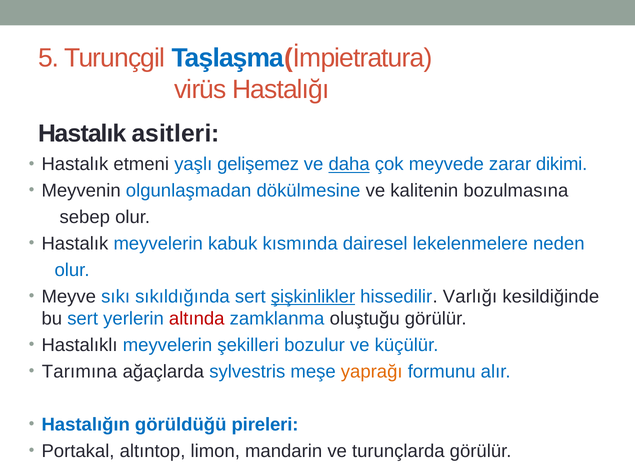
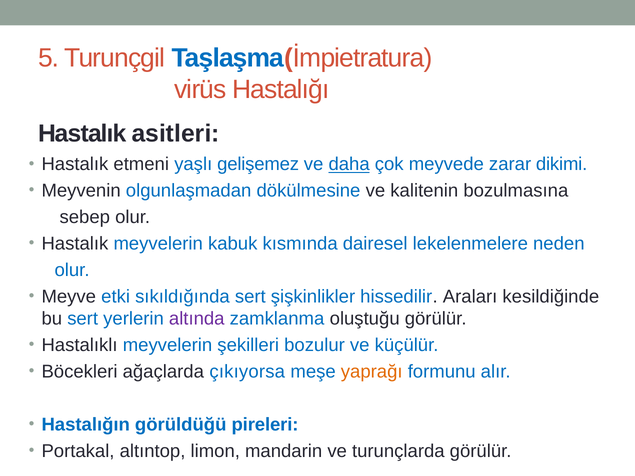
sıkı: sıkı -> etki (116, 297)
şişkinlikler underline: present -> none (313, 297)
Varlığı: Varlığı -> Araları (470, 297)
altında colour: red -> purple (197, 319)
Tarımına: Tarımına -> Böcekleri (80, 372)
sylvestris: sylvestris -> çıkıyorsa (247, 372)
